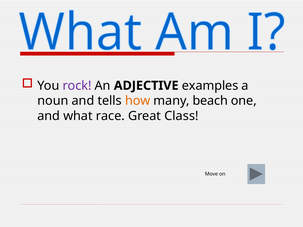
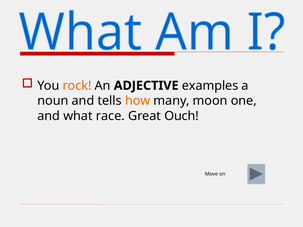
rock colour: purple -> orange (77, 86)
beach: beach -> moon (210, 101)
Class: Class -> Ouch (182, 116)
